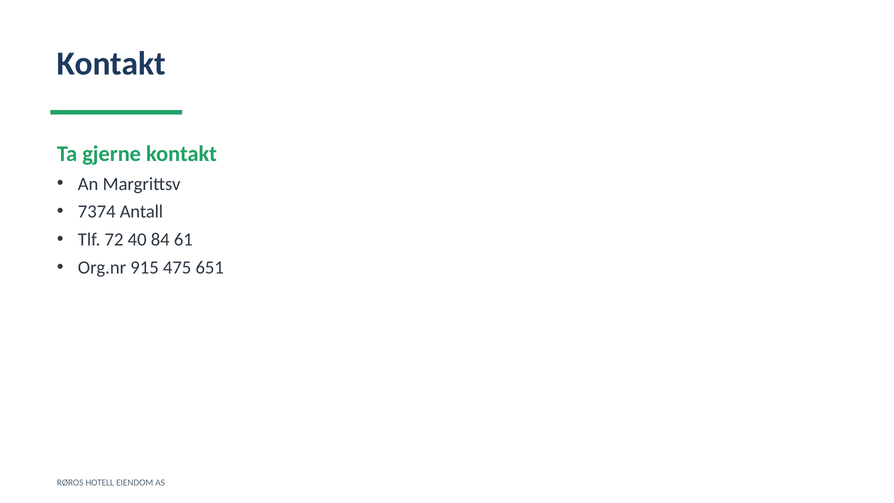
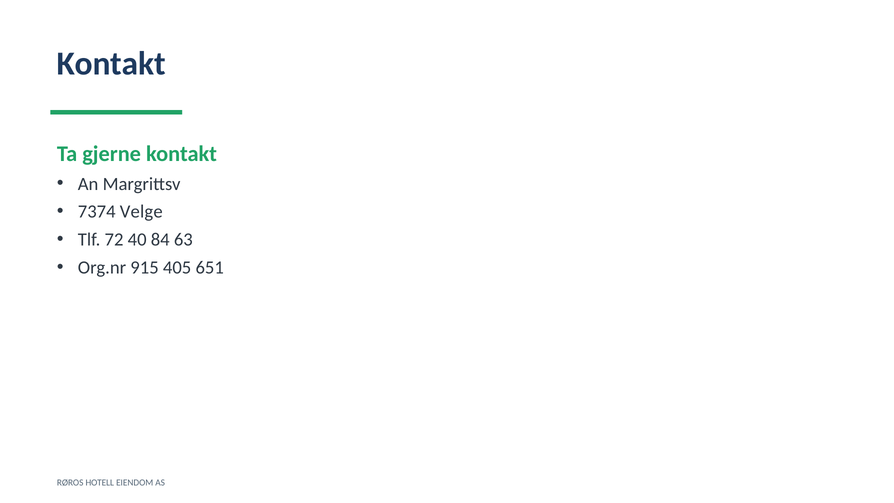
Antall: Antall -> Velge (141, 212)
61: 61 -> 63 (183, 240)
475: 475 -> 405 (177, 268)
